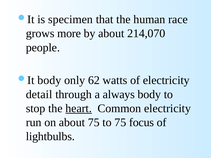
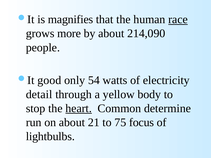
specimen: specimen -> magnifies (71, 19)
race underline: none -> present (178, 19)
214,070: 214,070 -> 214,090 (146, 34)
body: body -> good (49, 80)
62: 62 -> 54 (94, 80)
always: always -> yellow (119, 94)
Common electricity: electricity -> determine (168, 109)
about 75: 75 -> 21 (94, 123)
